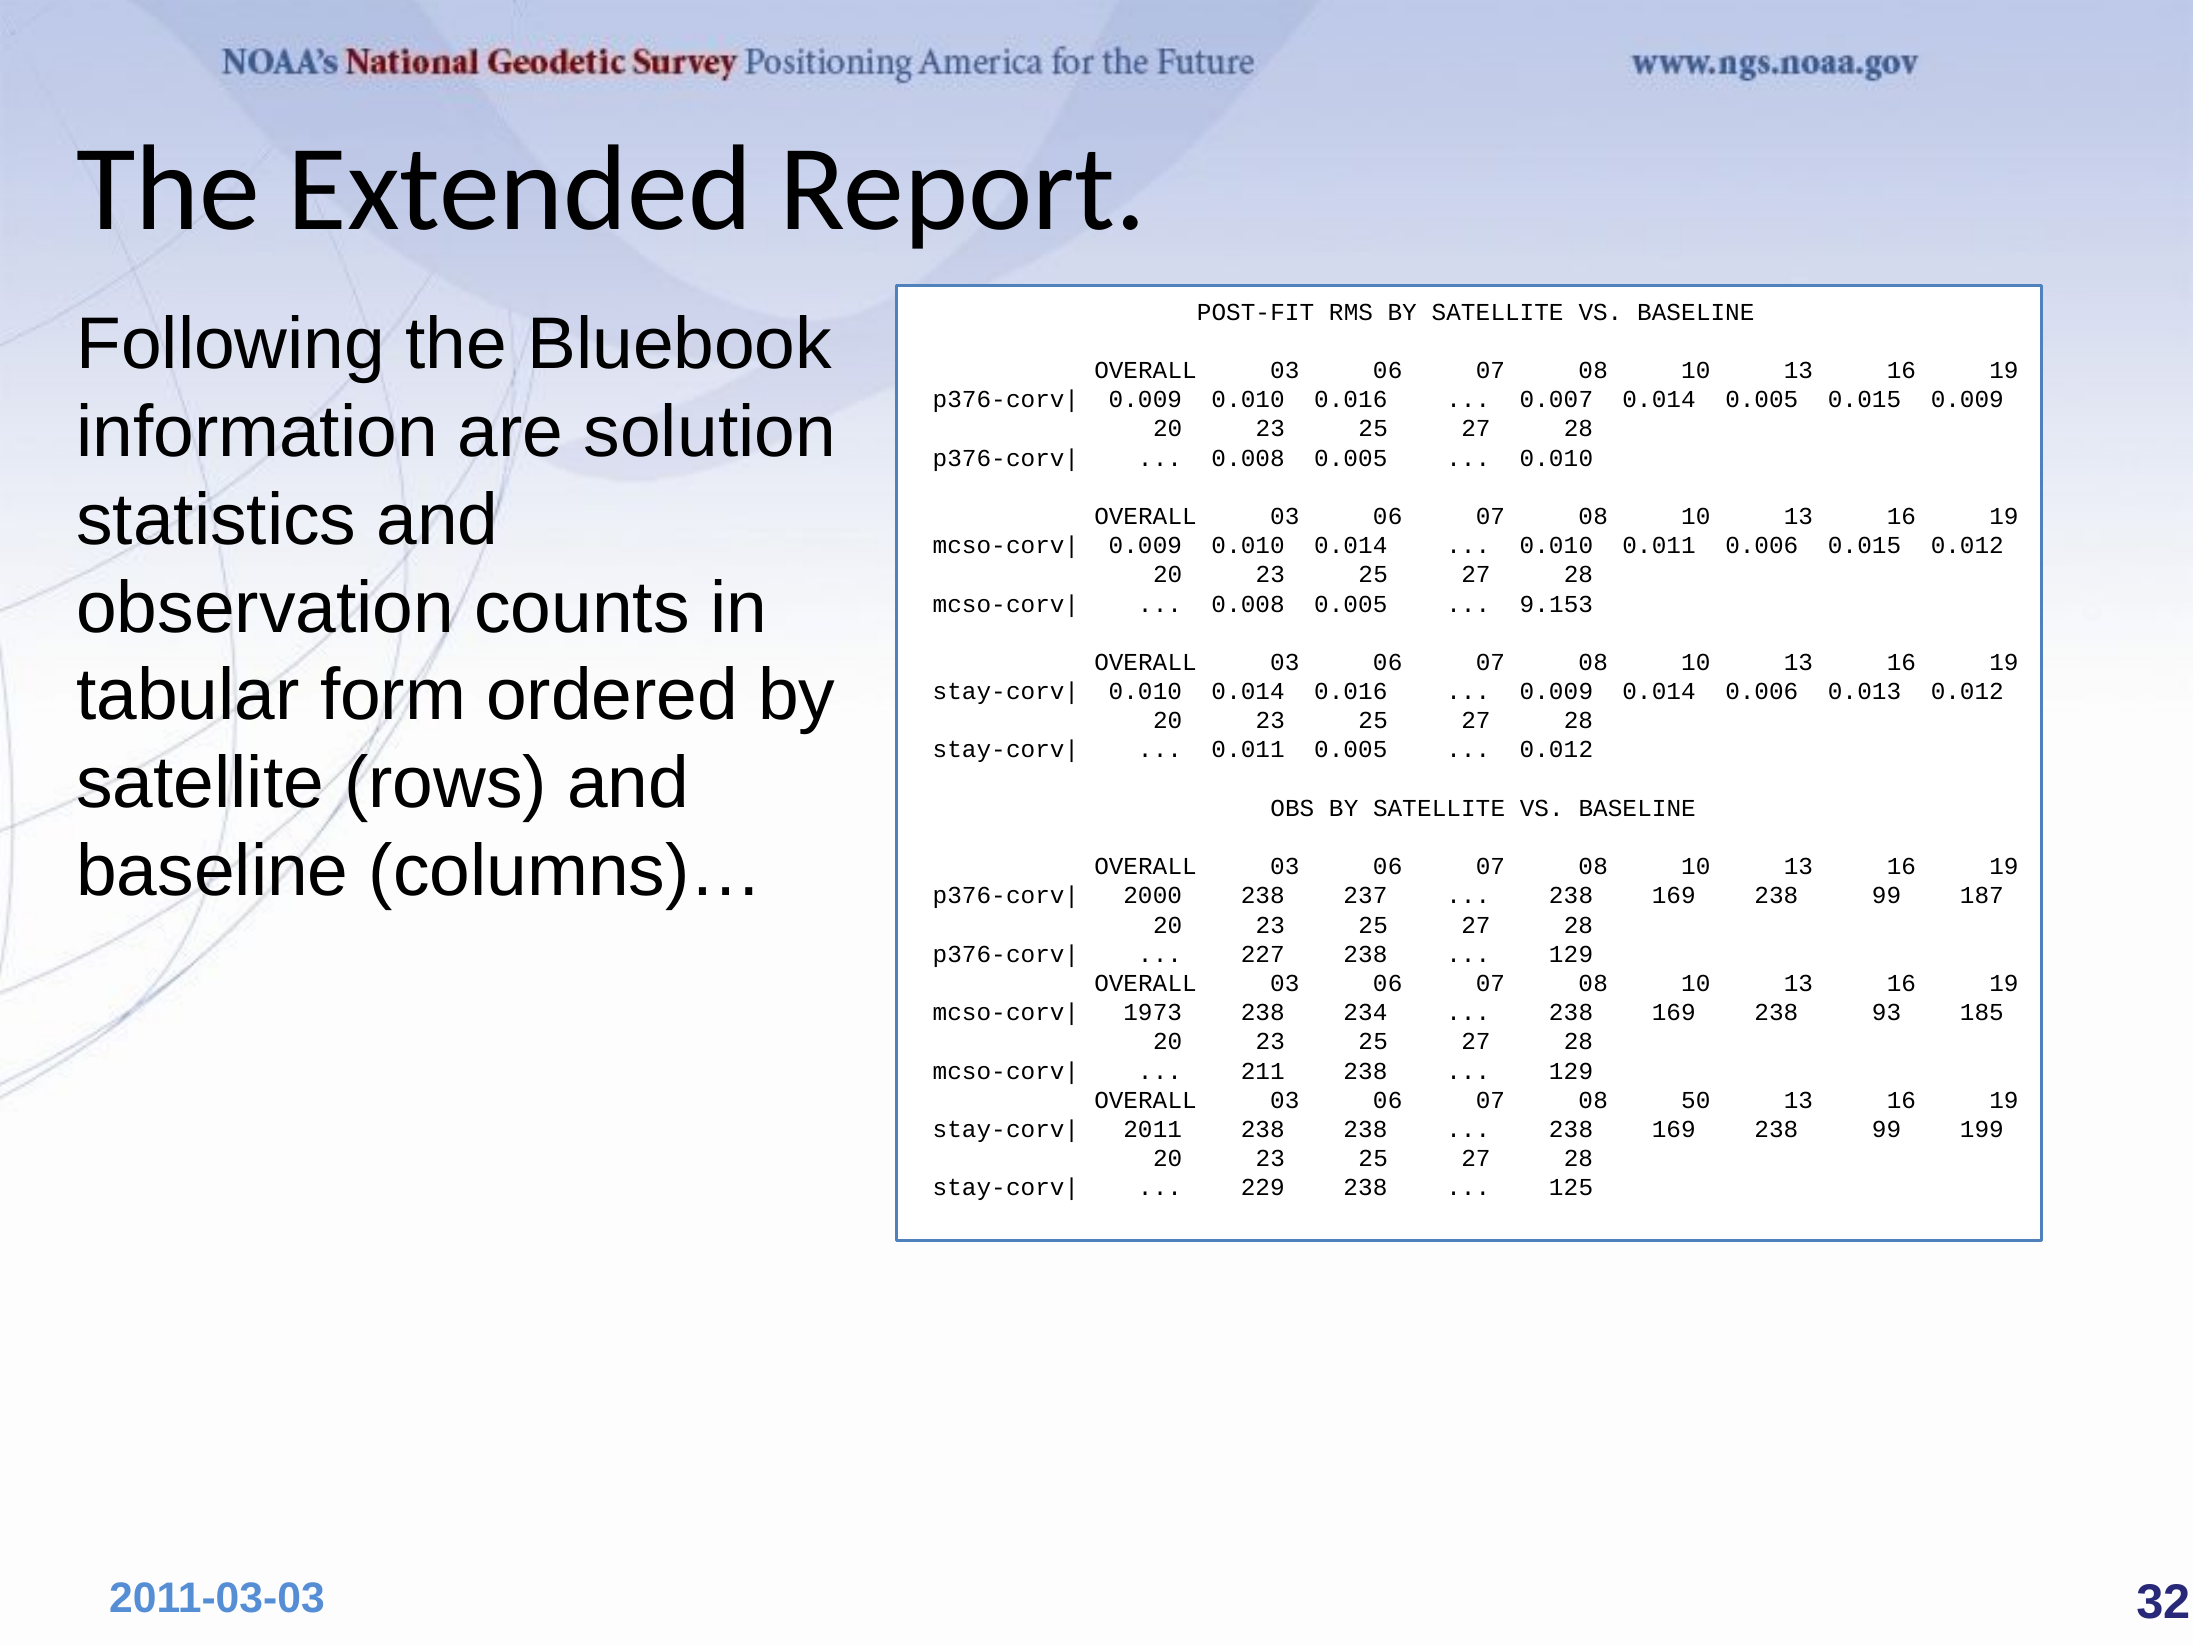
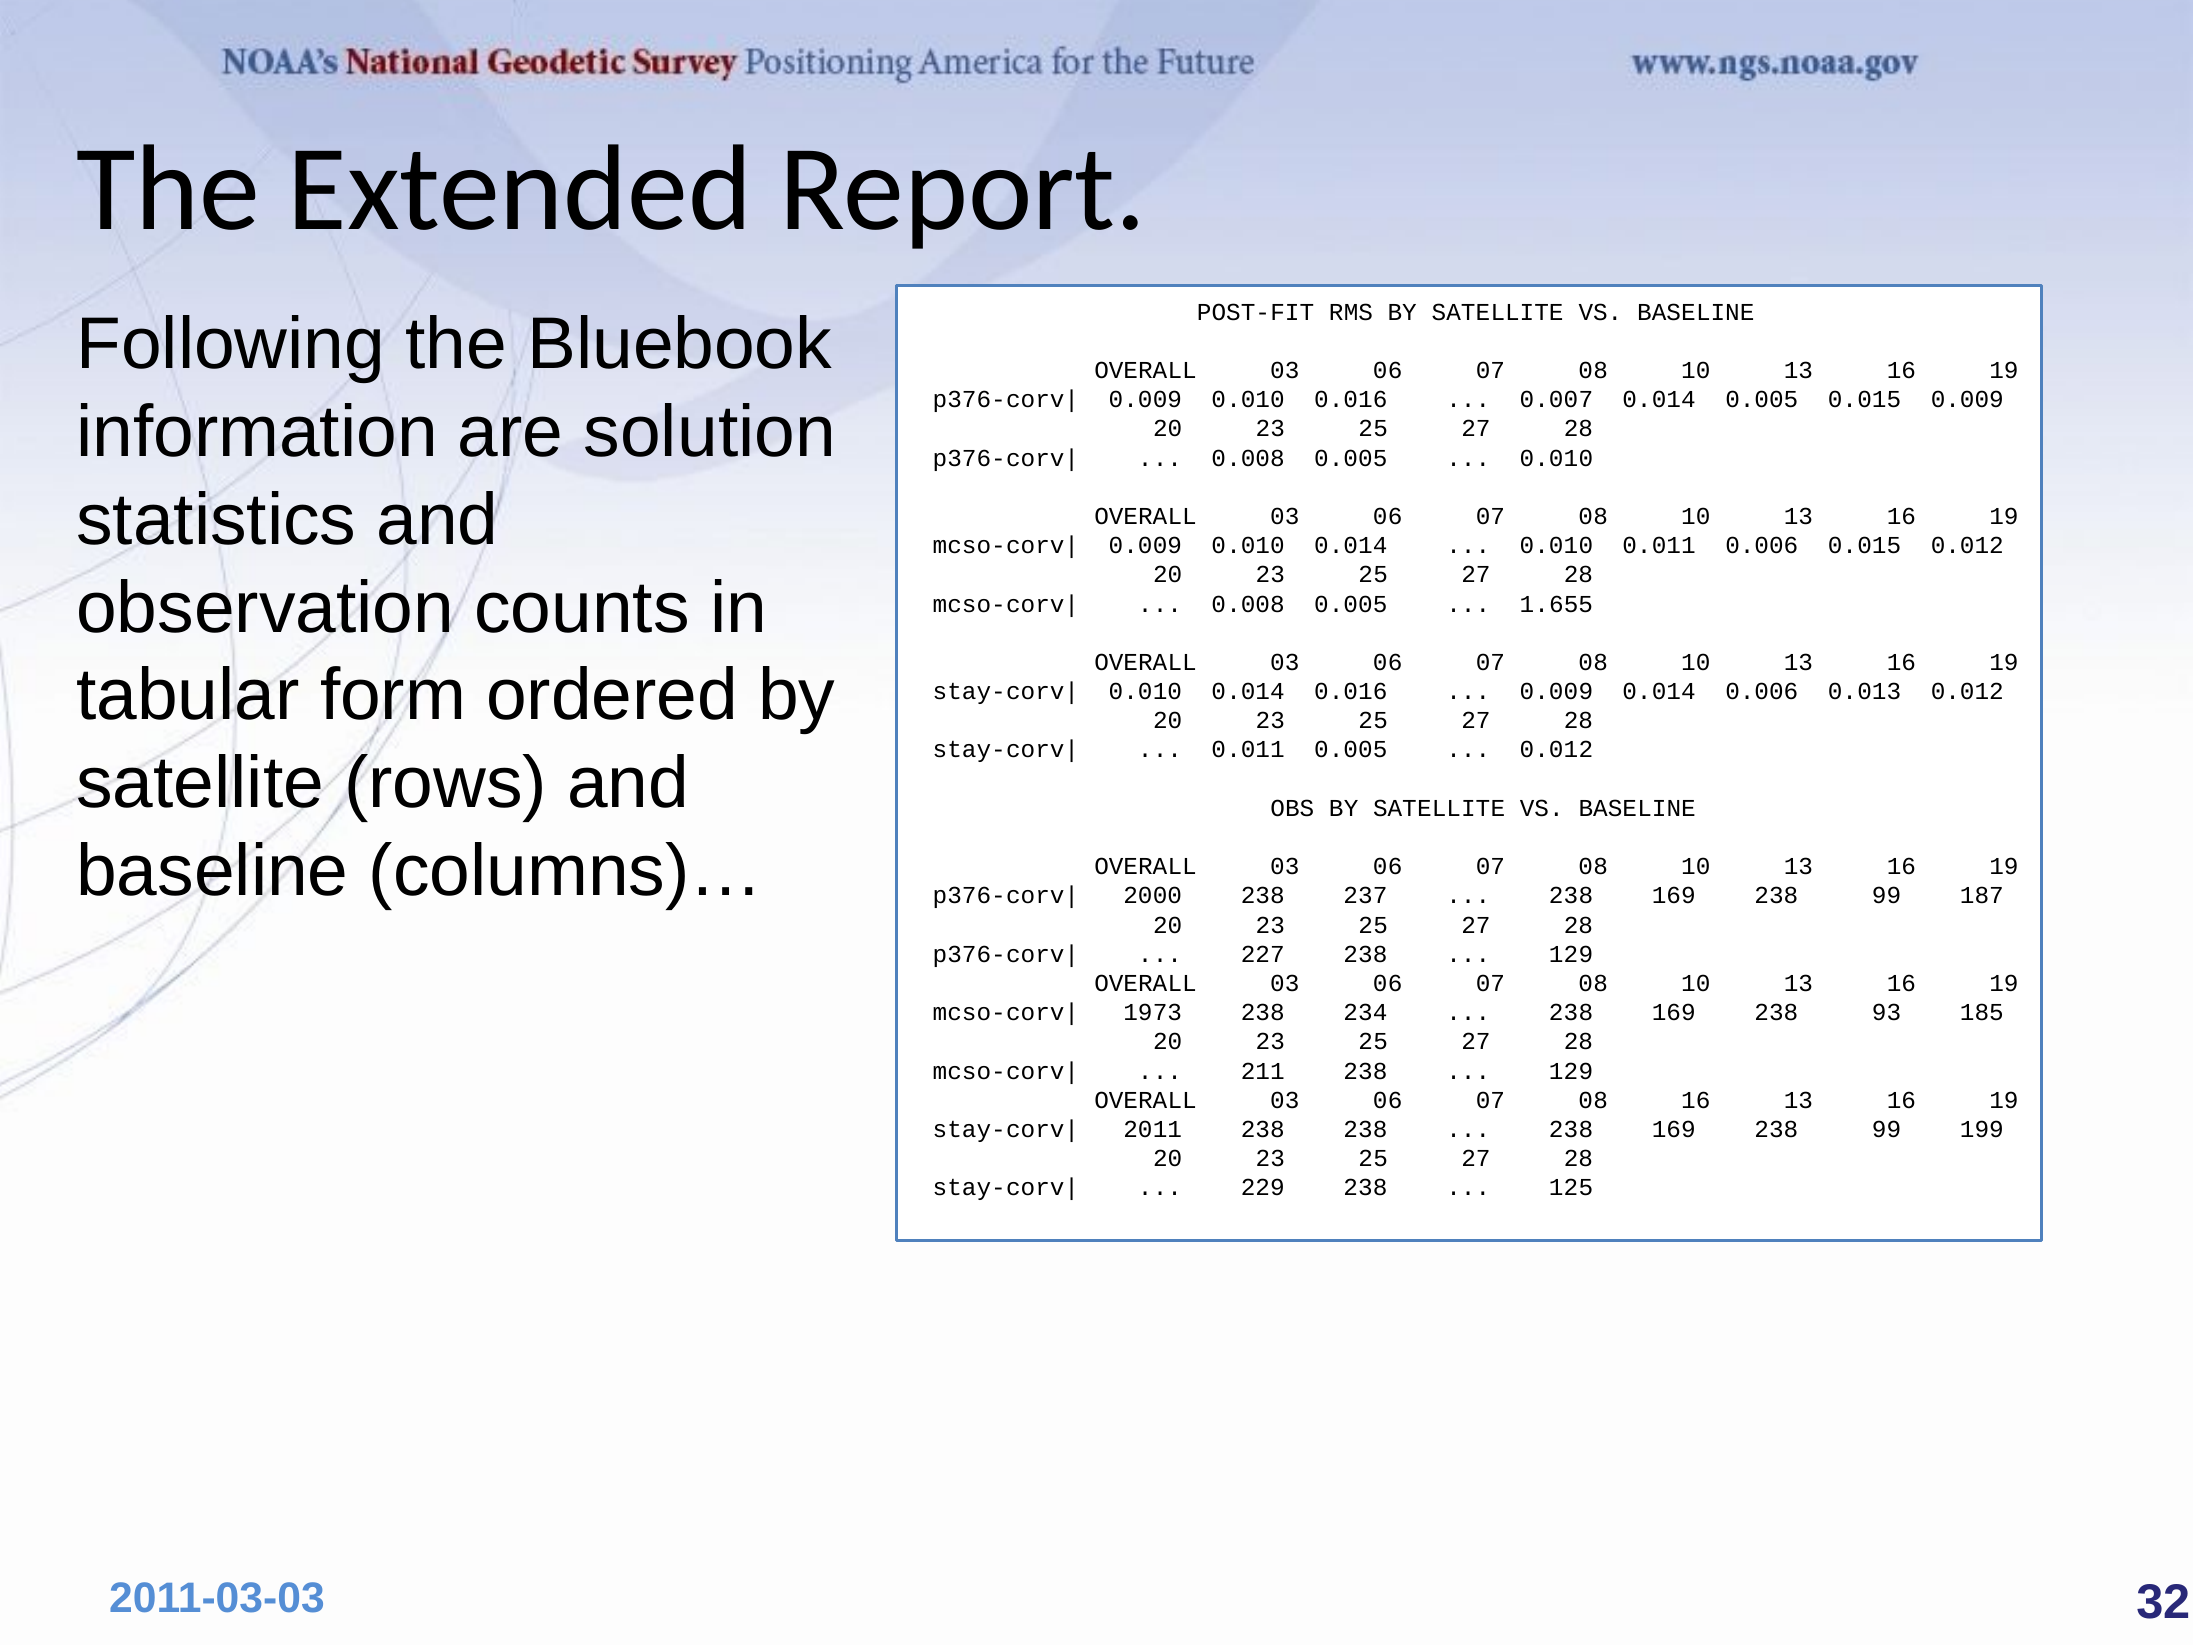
9.153: 9.153 -> 1.655 (1556, 604)
08 50: 50 -> 16 (1696, 1100)
